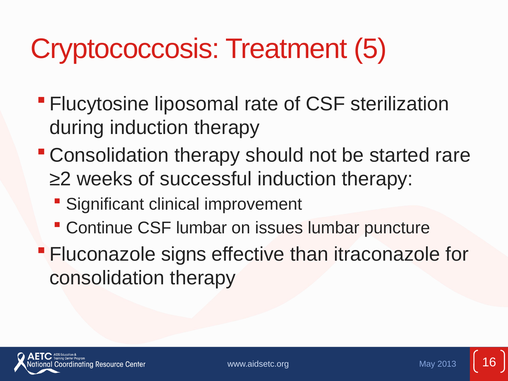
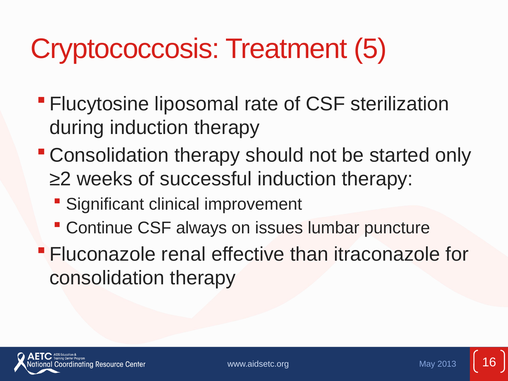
rare: rare -> only (453, 155)
CSF lumbar: lumbar -> always (201, 228)
signs: signs -> renal (184, 254)
